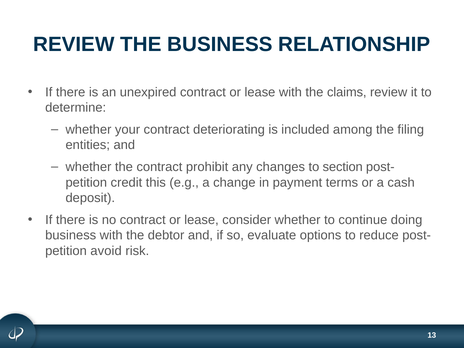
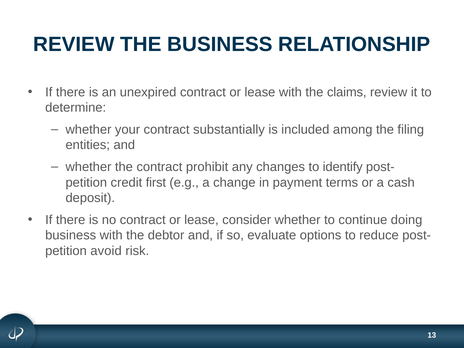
deteriorating: deteriorating -> substantially (229, 130)
section: section -> identify (343, 167)
this: this -> first (156, 182)
